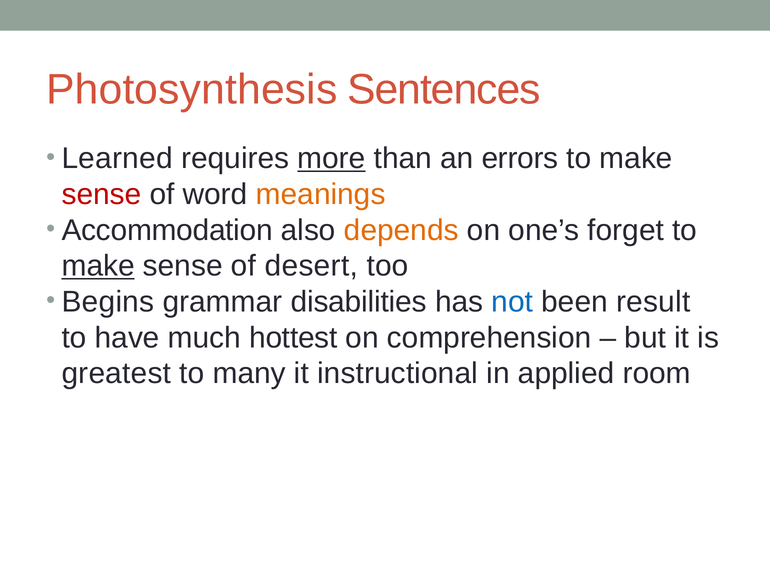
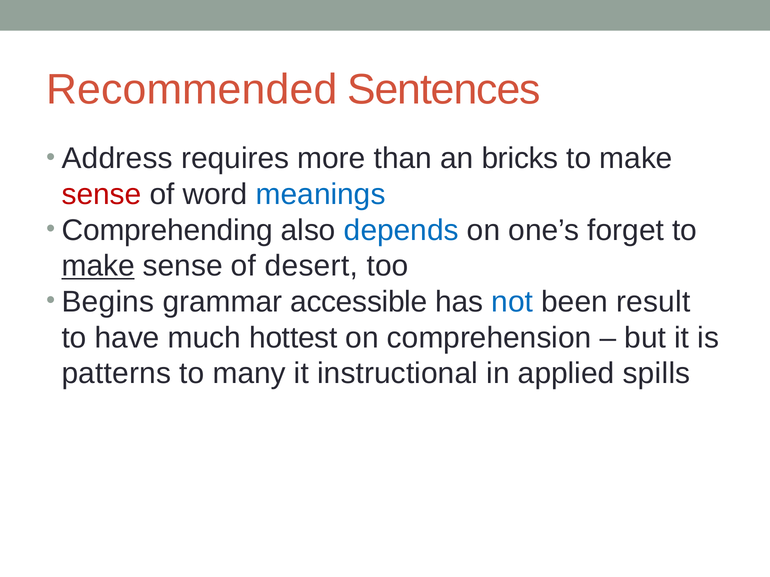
Photosynthesis: Photosynthesis -> Recommended (192, 90)
Learned: Learned -> Address (117, 159)
more underline: present -> none (331, 159)
errors: errors -> bricks (520, 159)
meanings colour: orange -> blue (321, 194)
Accommodation: Accommodation -> Comprehending (167, 230)
depends colour: orange -> blue (401, 230)
disabilities: disabilities -> accessible (359, 302)
greatest: greatest -> patterns (116, 374)
room: room -> spills (657, 374)
